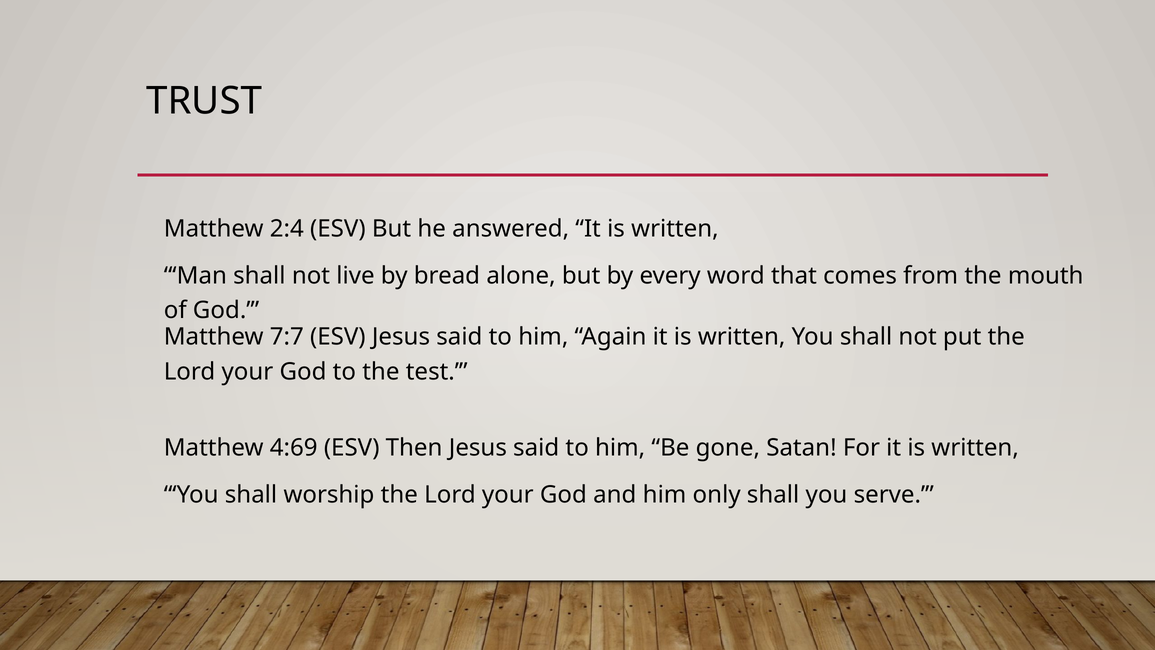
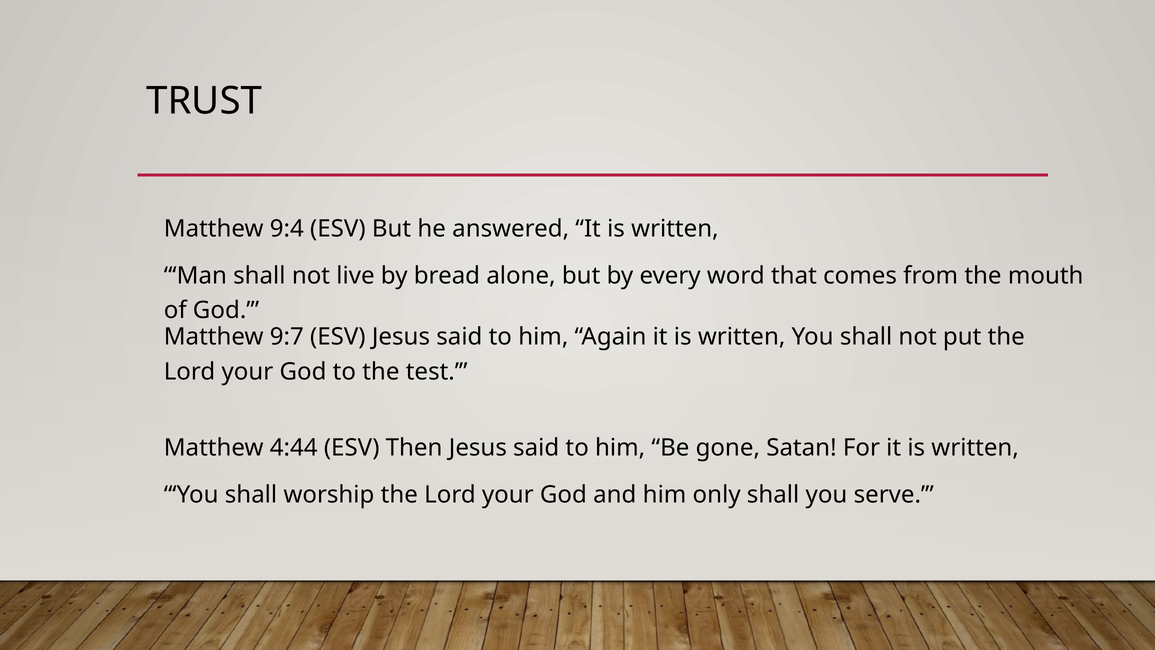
2:4: 2:4 -> 9:4 (287, 229)
7:7: 7:7 -> 9:7 (287, 337)
4:69: 4:69 -> 4:44 (294, 448)
